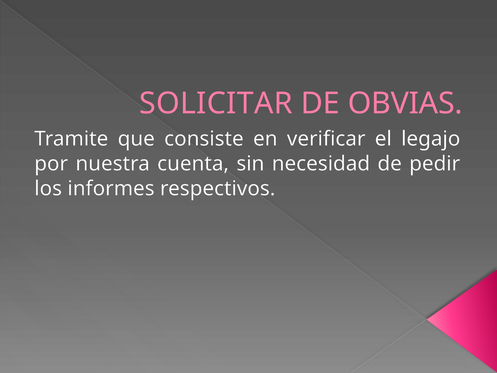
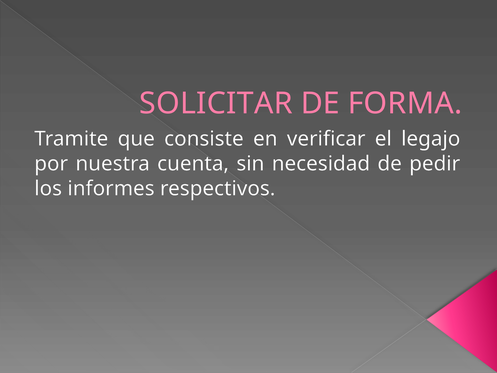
OBVIAS: OBVIAS -> FORMA (405, 104)
